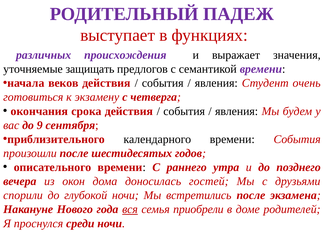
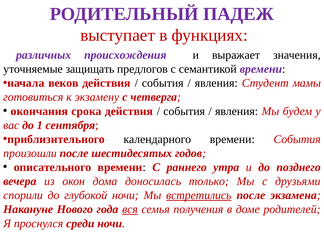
очень: очень -> мамы (307, 83)
9: 9 -> 1 (40, 125)
гостей: гостей -> только (209, 181)
встретились underline: none -> present (199, 195)
приобрели: приобрели -> получения (198, 209)
